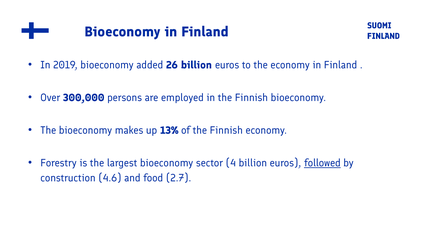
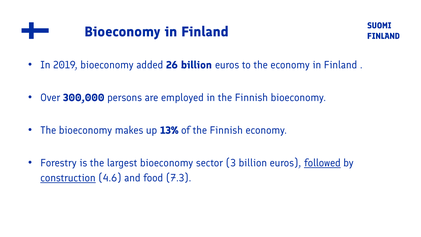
4: 4 -> 3 (231, 163)
construction underline: none -> present (68, 178)
2.7: 2.7 -> 7.3 (179, 178)
